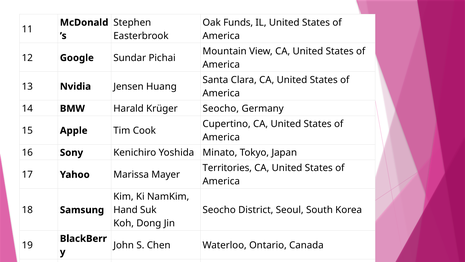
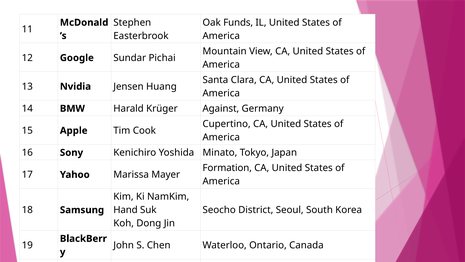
Krüger Seocho: Seocho -> Against (221, 108)
Territories: Territories -> Formation (227, 168)
